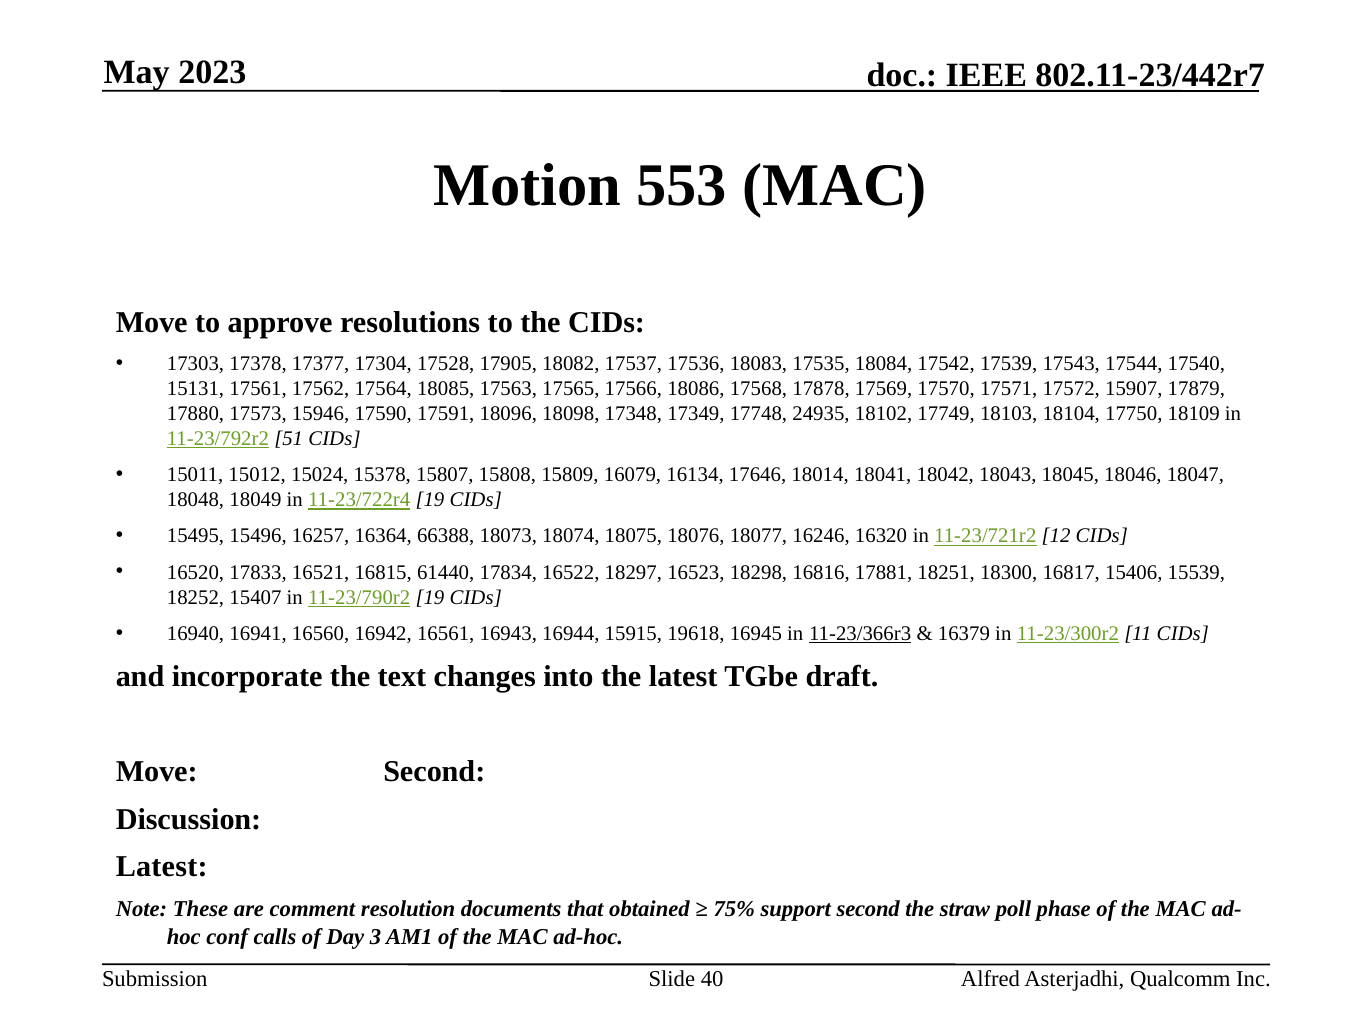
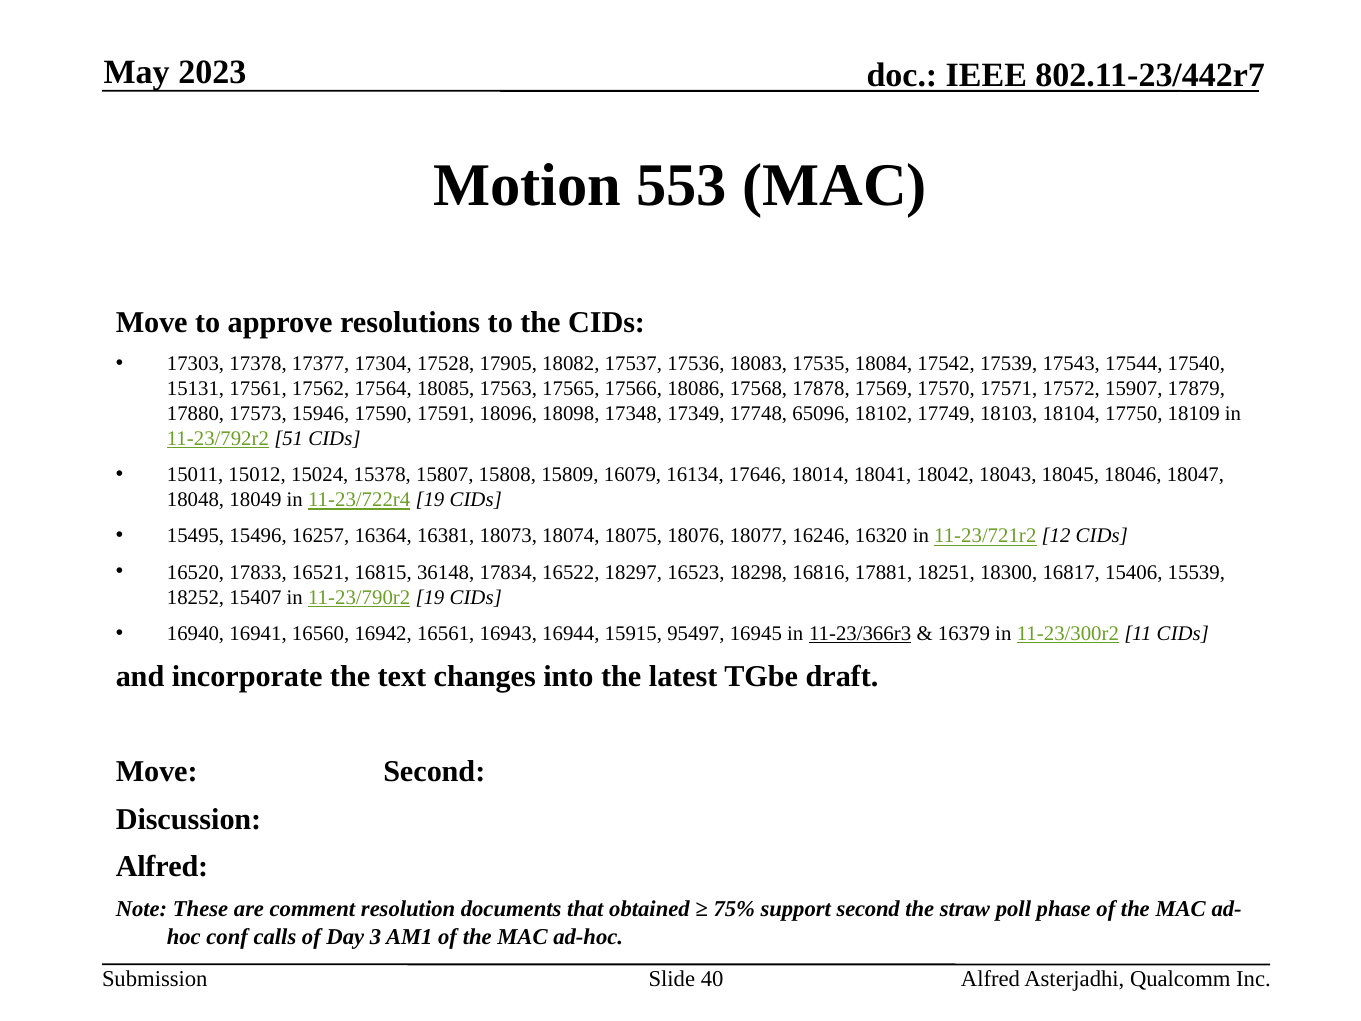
24935: 24935 -> 65096 (821, 413)
66388: 66388 -> 16381 (446, 536)
61440: 61440 -> 36148 (446, 572)
19618: 19618 -> 95497 (696, 633)
Latest: Latest -> Alfred (162, 867)
